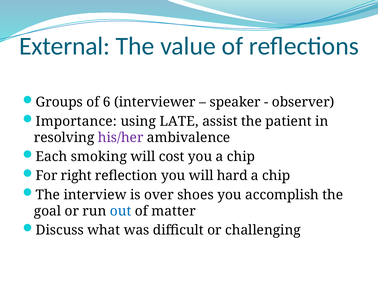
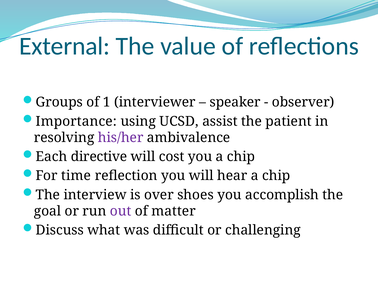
6: 6 -> 1 (107, 102)
LATE: LATE -> UCSD (179, 121)
smoking: smoking -> directive (99, 157)
right: right -> time (76, 176)
hard: hard -> hear (232, 176)
out colour: blue -> purple (121, 211)
